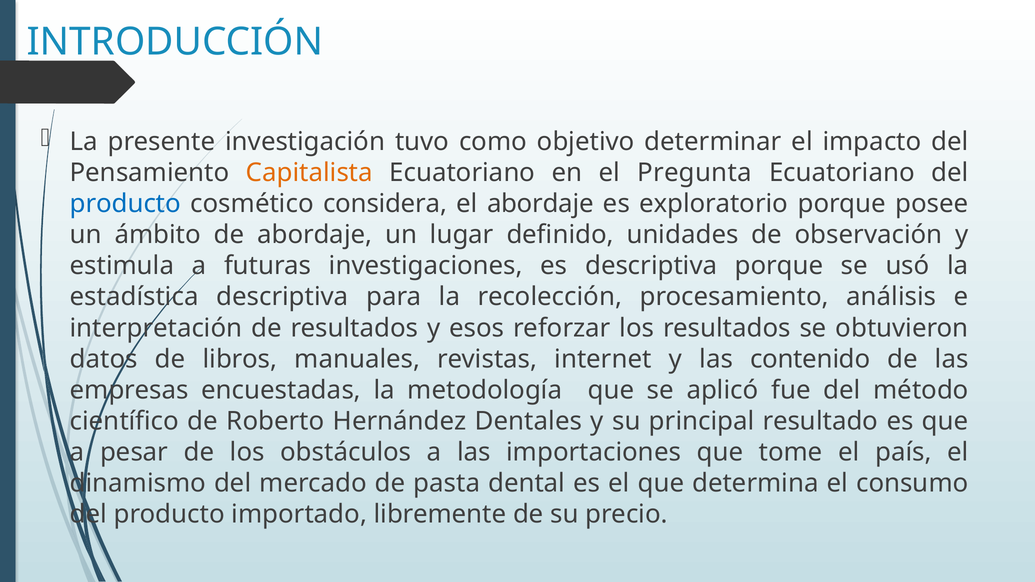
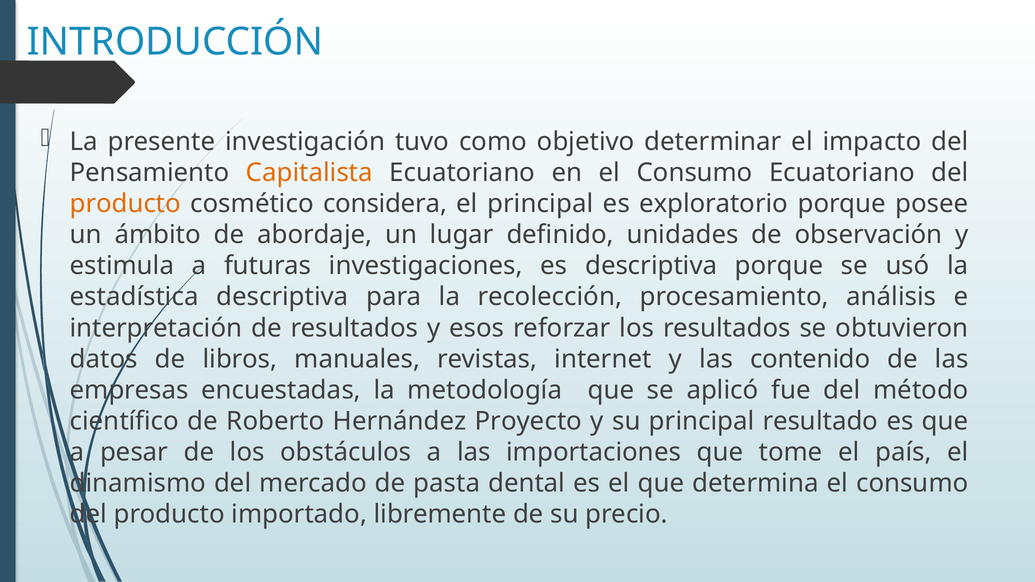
en el Pregunta: Pregunta -> Consumo (695, 173)
producto colour: blue -> orange (125, 204)
el abordaje: abordaje -> principal (540, 204)
Dentales: Dentales -> Proyecto (528, 421)
